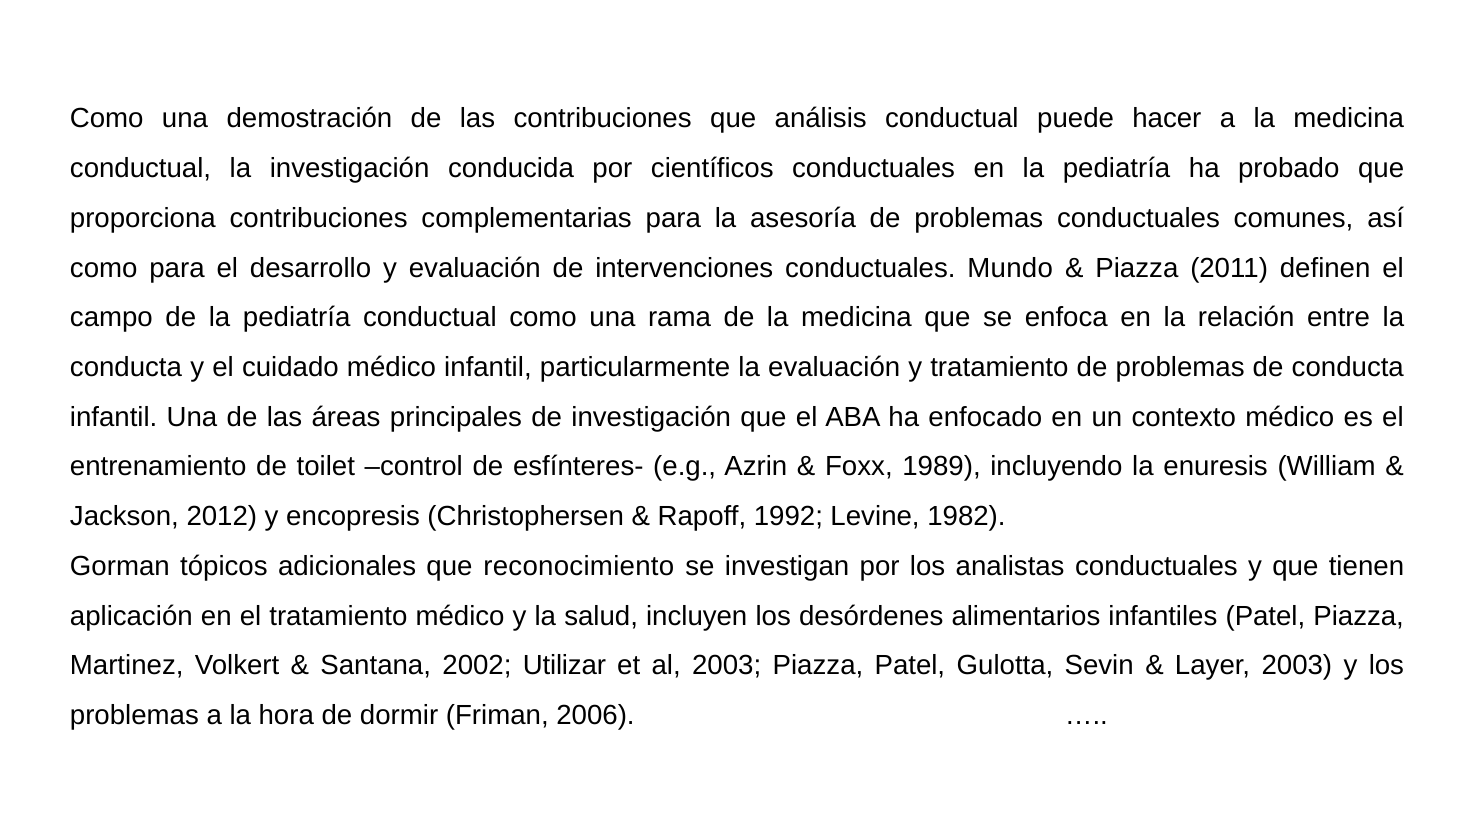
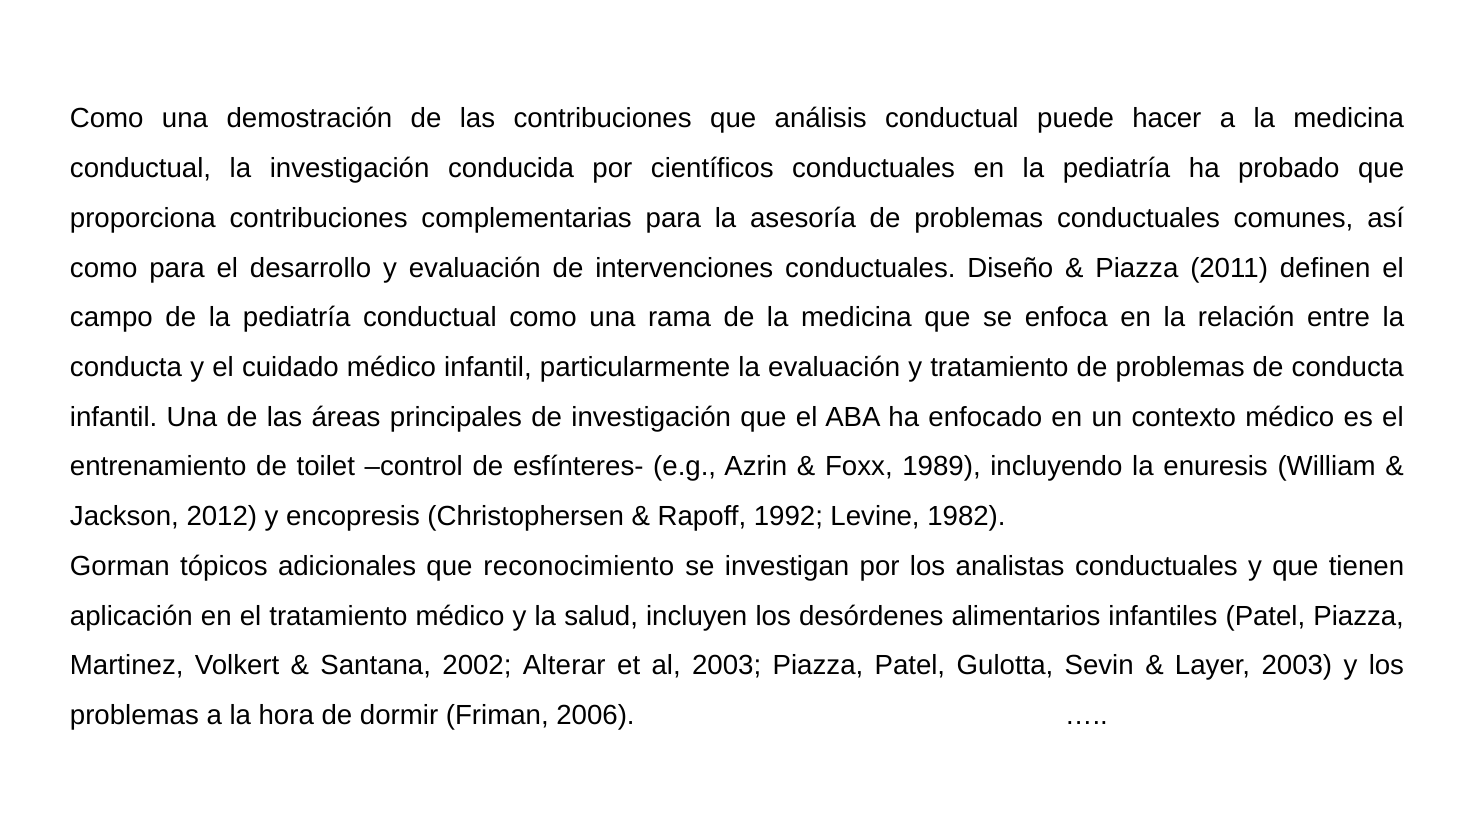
Mundo: Mundo -> Diseño (1010, 268)
Utilizar: Utilizar -> Alterar (564, 666)
